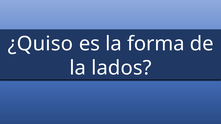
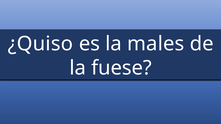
forma: forma -> males (156, 44)
lados: lados -> fuese (121, 68)
